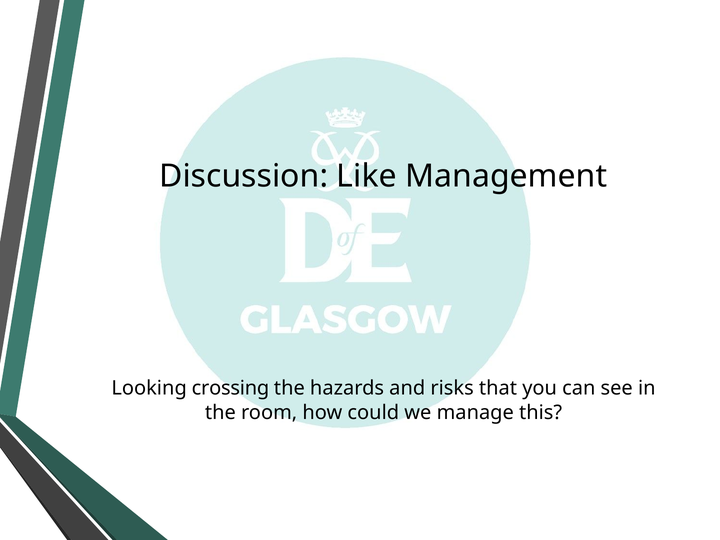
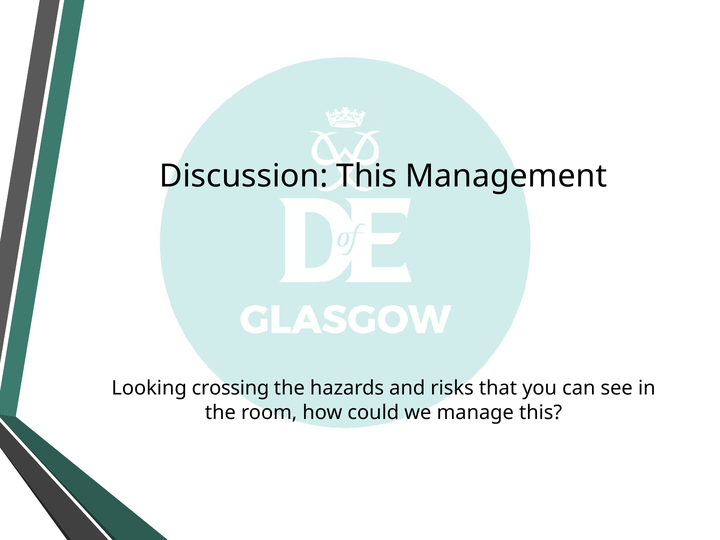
Discussion Like: Like -> This (367, 176)
